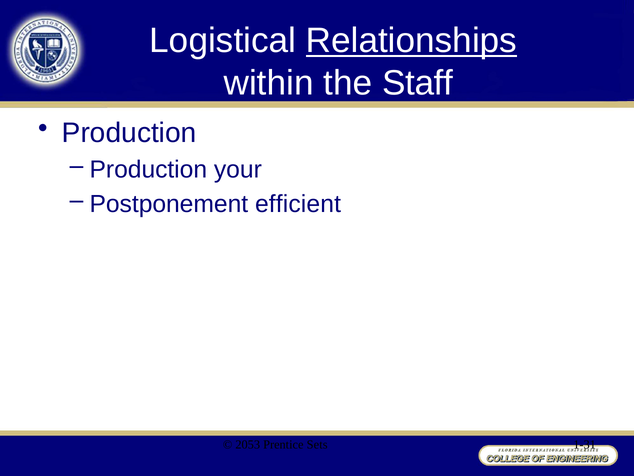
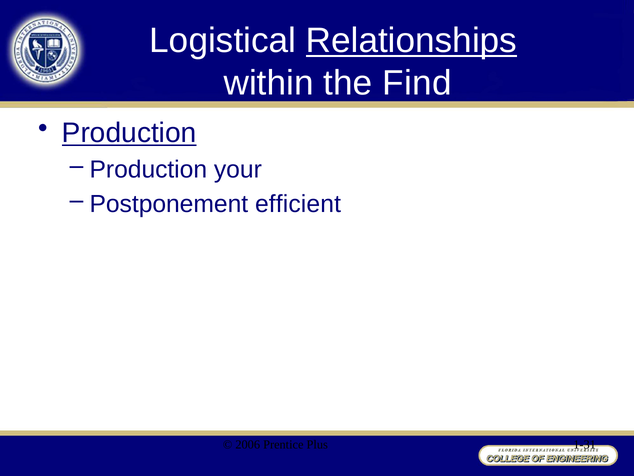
Staff: Staff -> Find (417, 83)
Production underline: none -> present (129, 133)
2053: 2053 -> 2006 (248, 444)
Sets: Sets -> Plus (317, 444)
